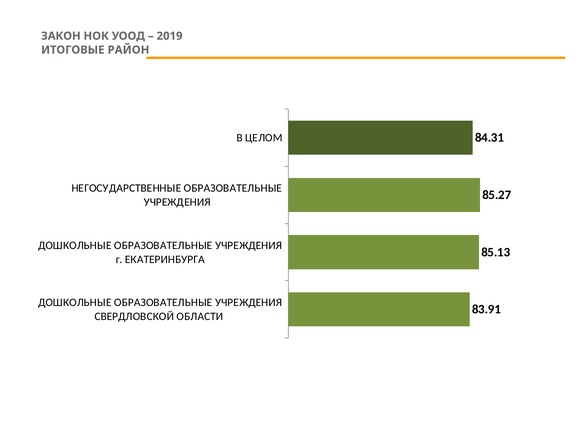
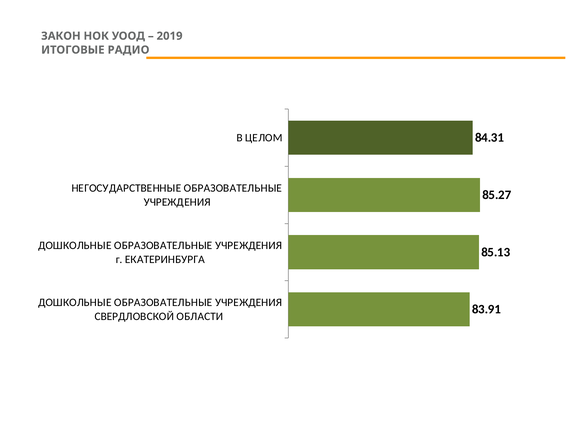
РАЙОН: РАЙОН -> РАДИО (129, 50)
